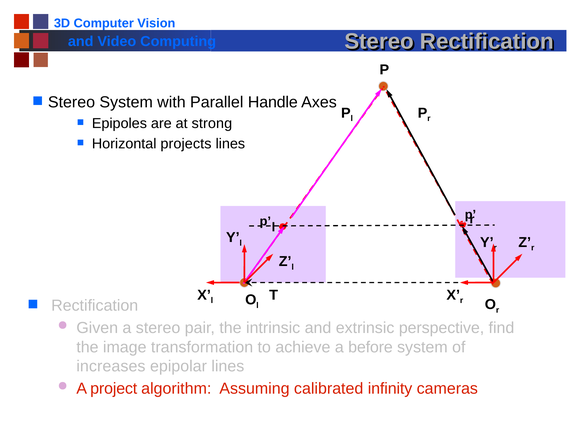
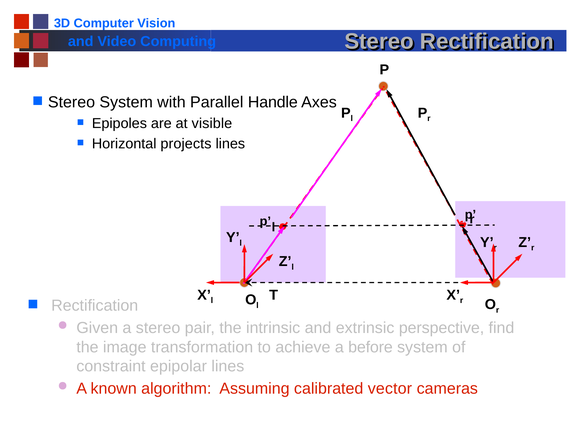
strong: strong -> visible (212, 124)
increases: increases -> constraint (111, 367)
project: project -> known (114, 389)
infinity: infinity -> vector (390, 389)
